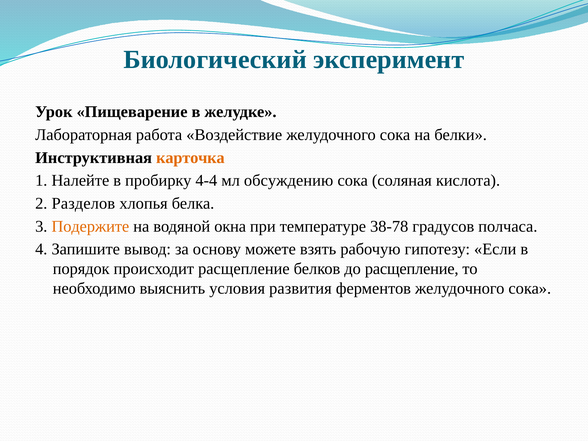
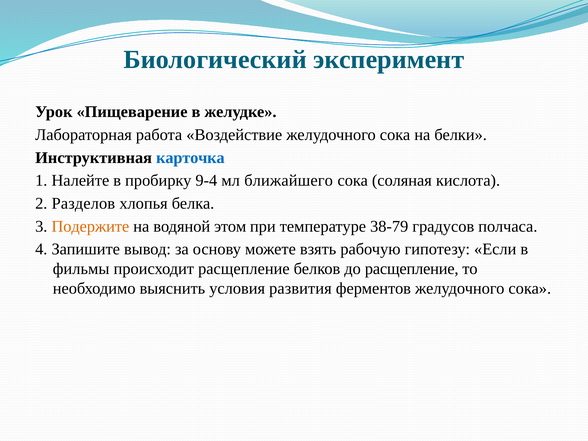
карточка colour: orange -> blue (190, 158)
4-4: 4-4 -> 9-4 (206, 181)
обсуждению: обсуждению -> ближайшего (289, 181)
окна: окна -> этом (230, 226)
38-78: 38-78 -> 38-79 (389, 226)
порядок: порядок -> фильмы (81, 269)
